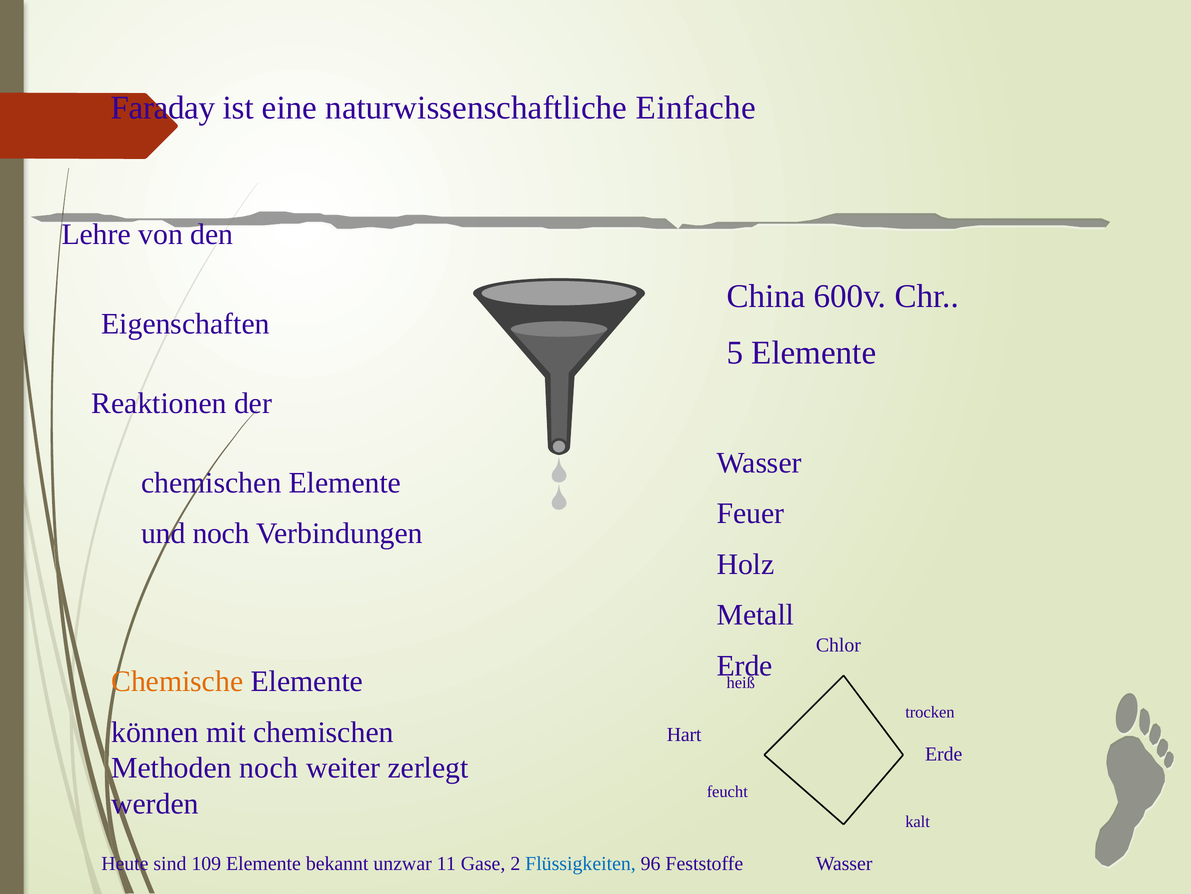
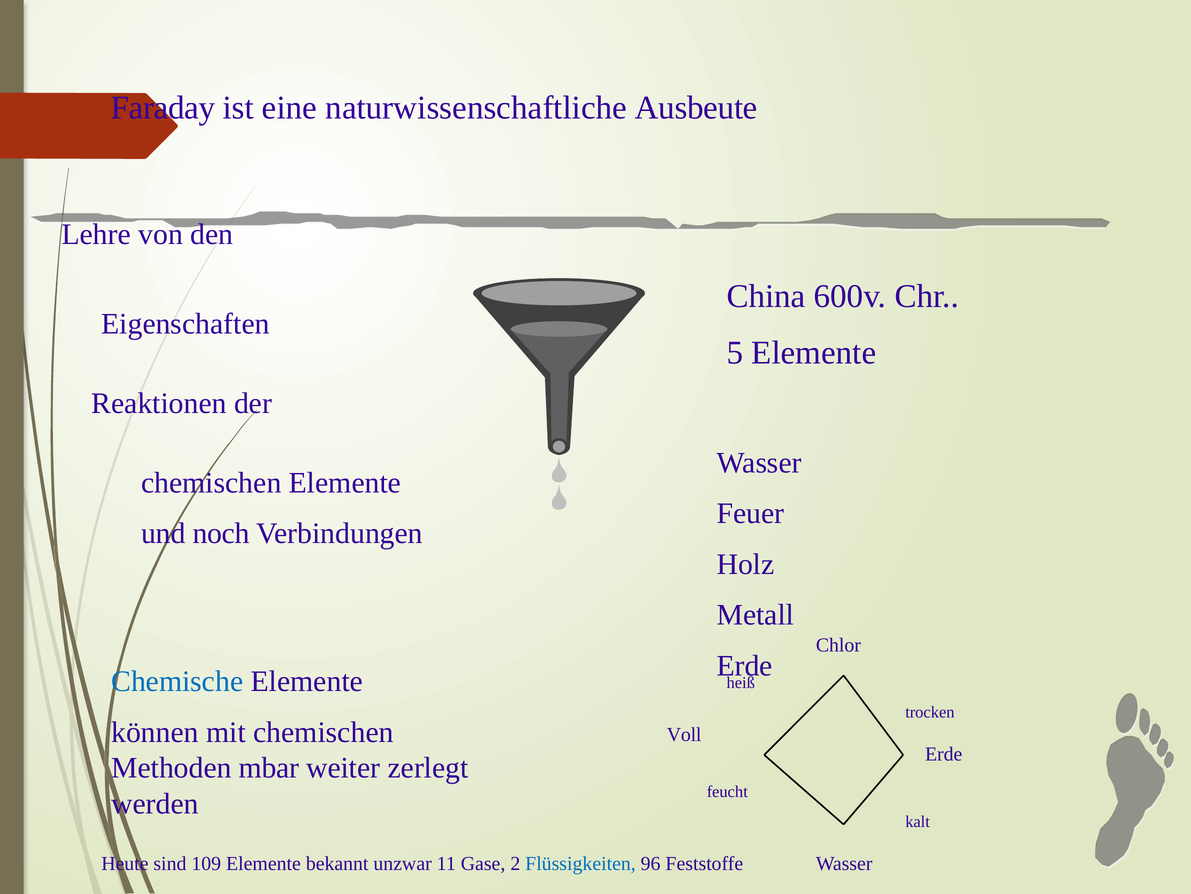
Einfache: Einfache -> Ausbeute (696, 108)
Chemische colour: orange -> blue (177, 681)
Hart: Hart -> Voll (684, 734)
Methoden noch: noch -> mbar (269, 767)
